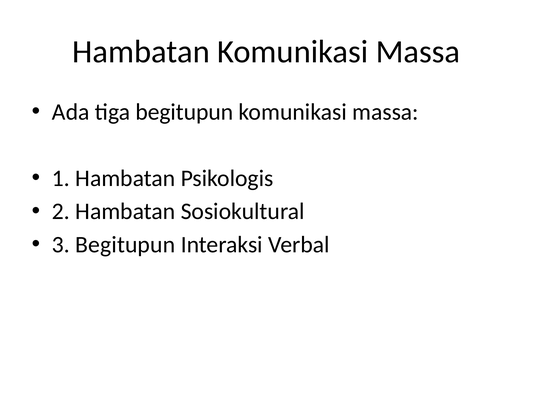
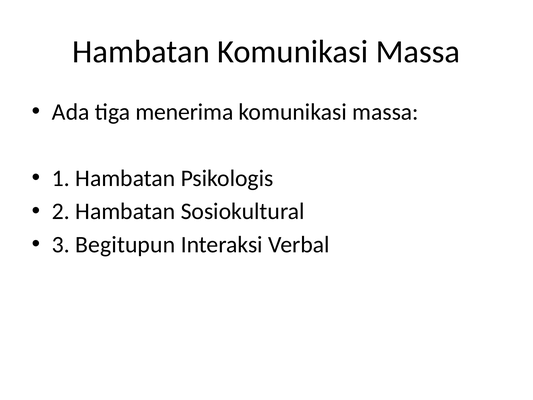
tiga begitupun: begitupun -> menerima (184, 112)
